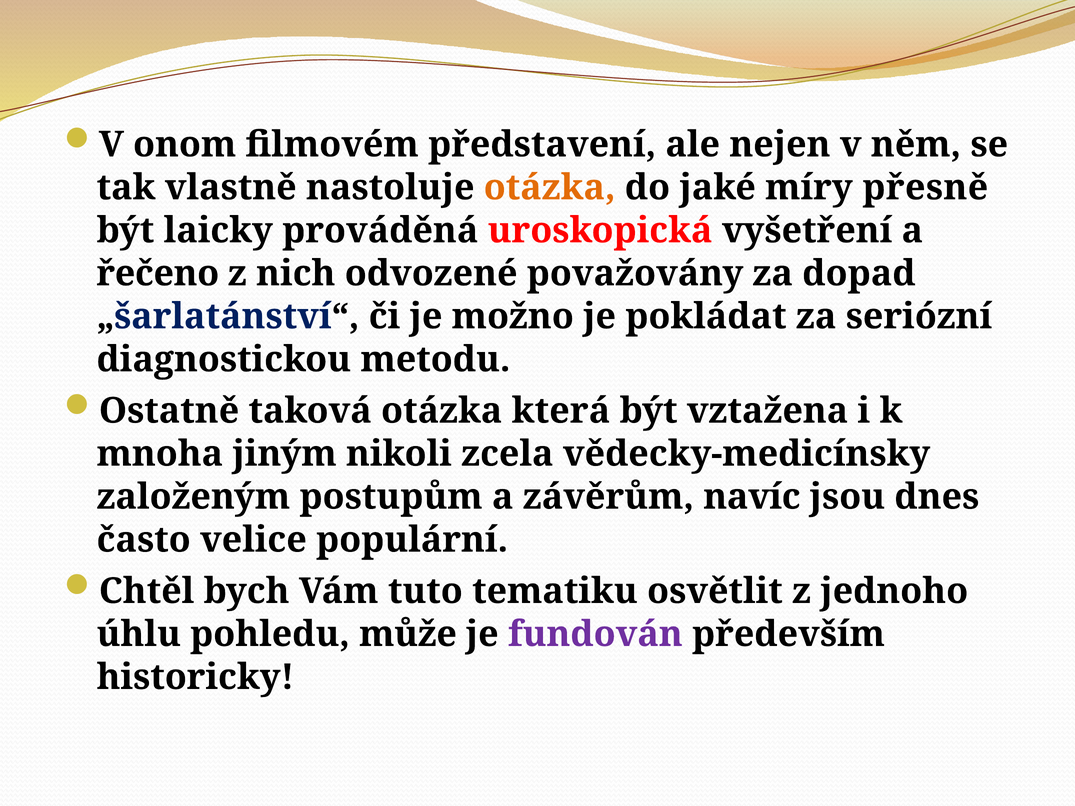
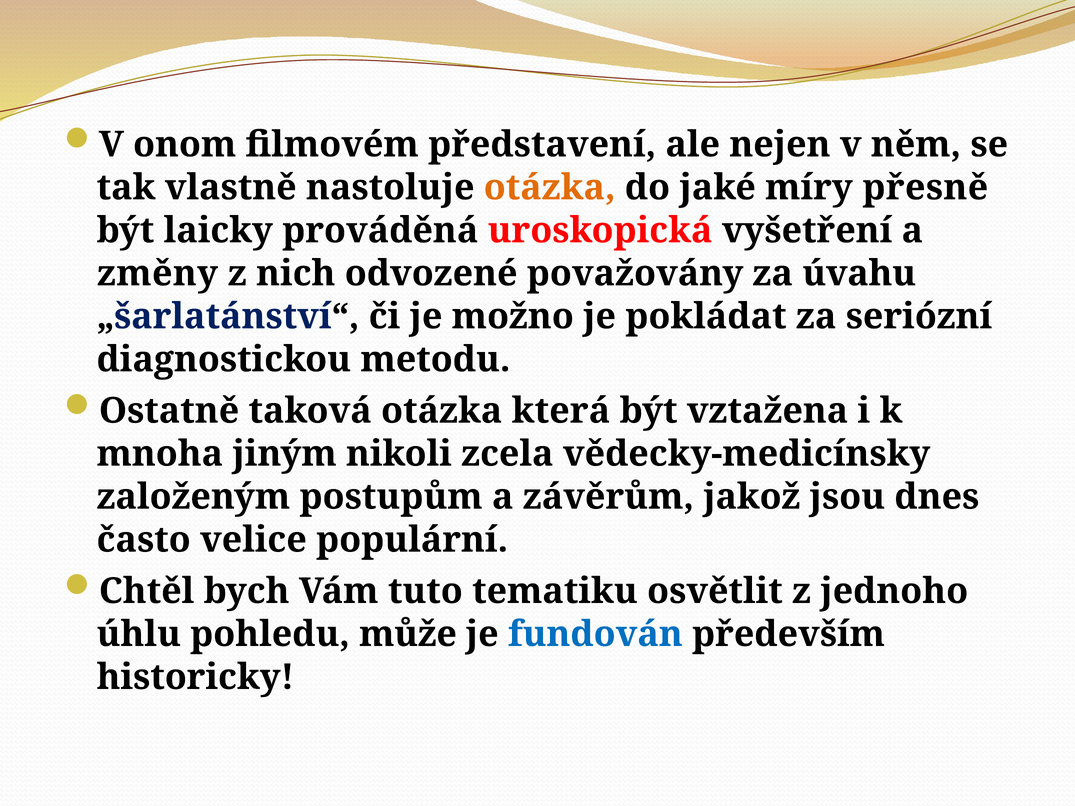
řečeno: řečeno -> změny (157, 274)
dopad: dopad -> úvahu (859, 274)
navíc: navíc -> jakož (752, 497)
fundován colour: purple -> blue (595, 634)
